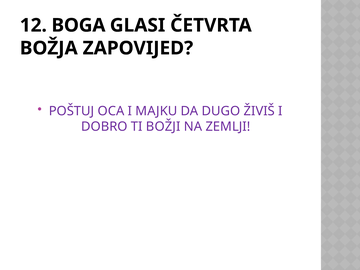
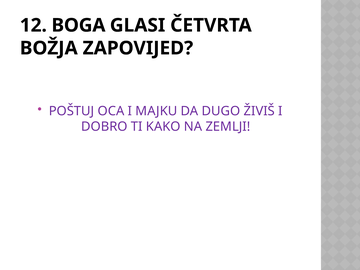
BOŽJI: BOŽJI -> KAKO (163, 127)
